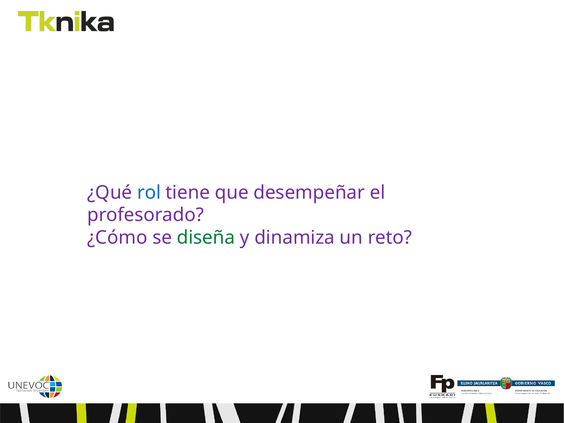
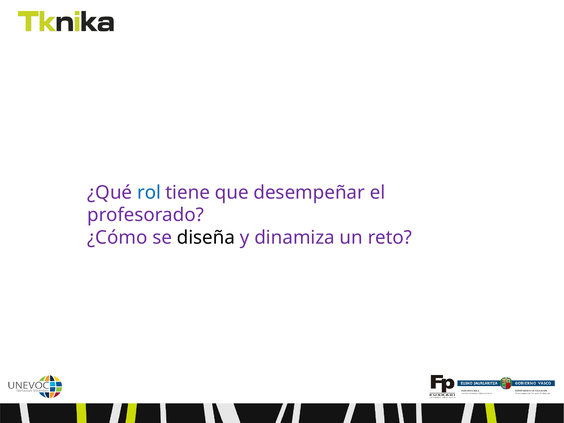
diseña colour: green -> black (206, 238)
